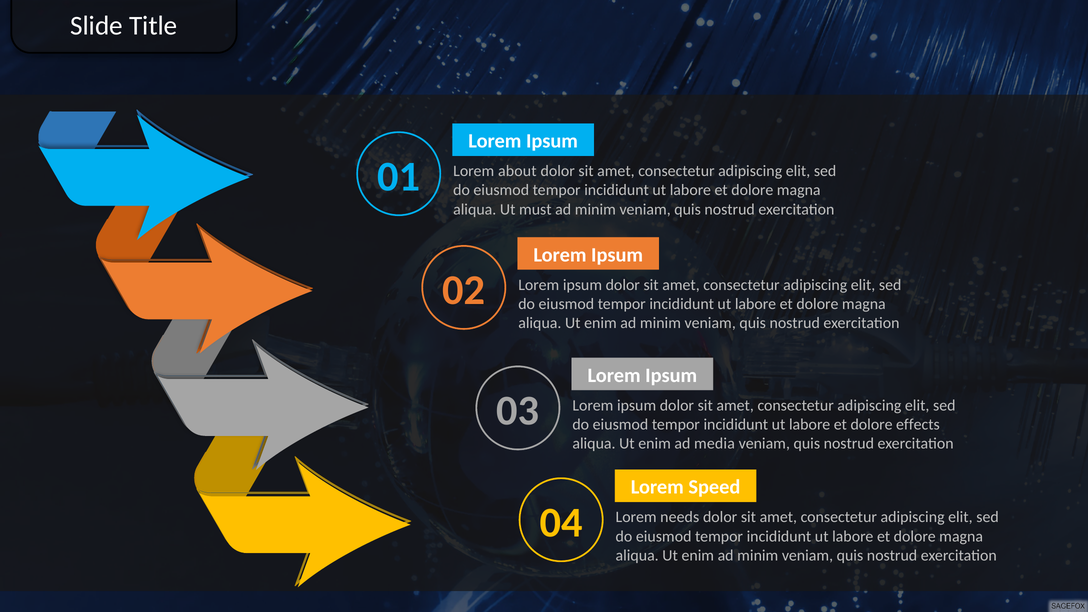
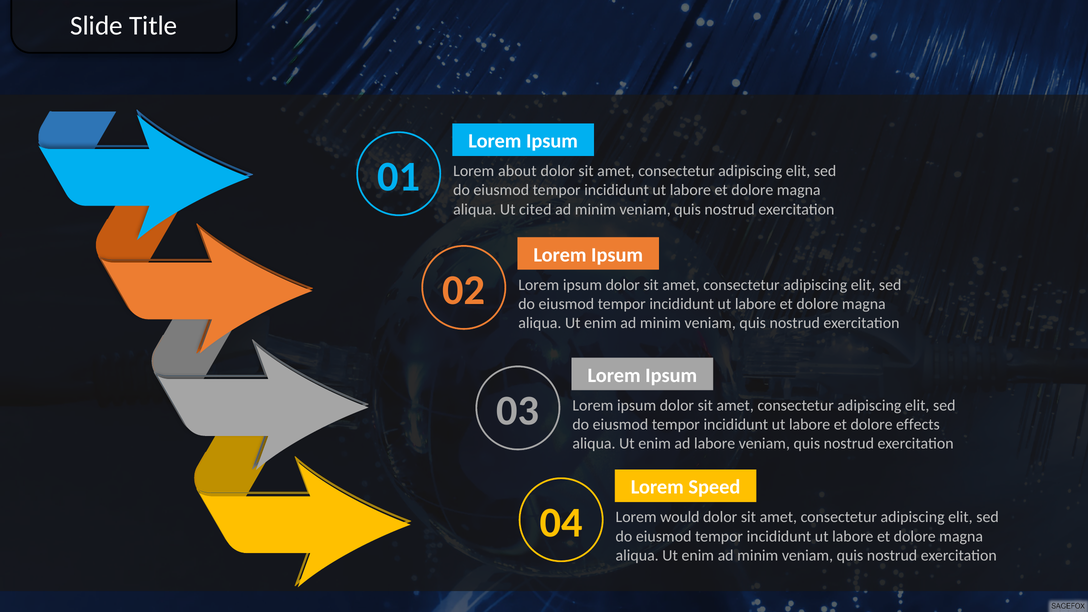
must: must -> cited (535, 209)
ad media: media -> labore (715, 443)
needs: needs -> would (680, 517)
